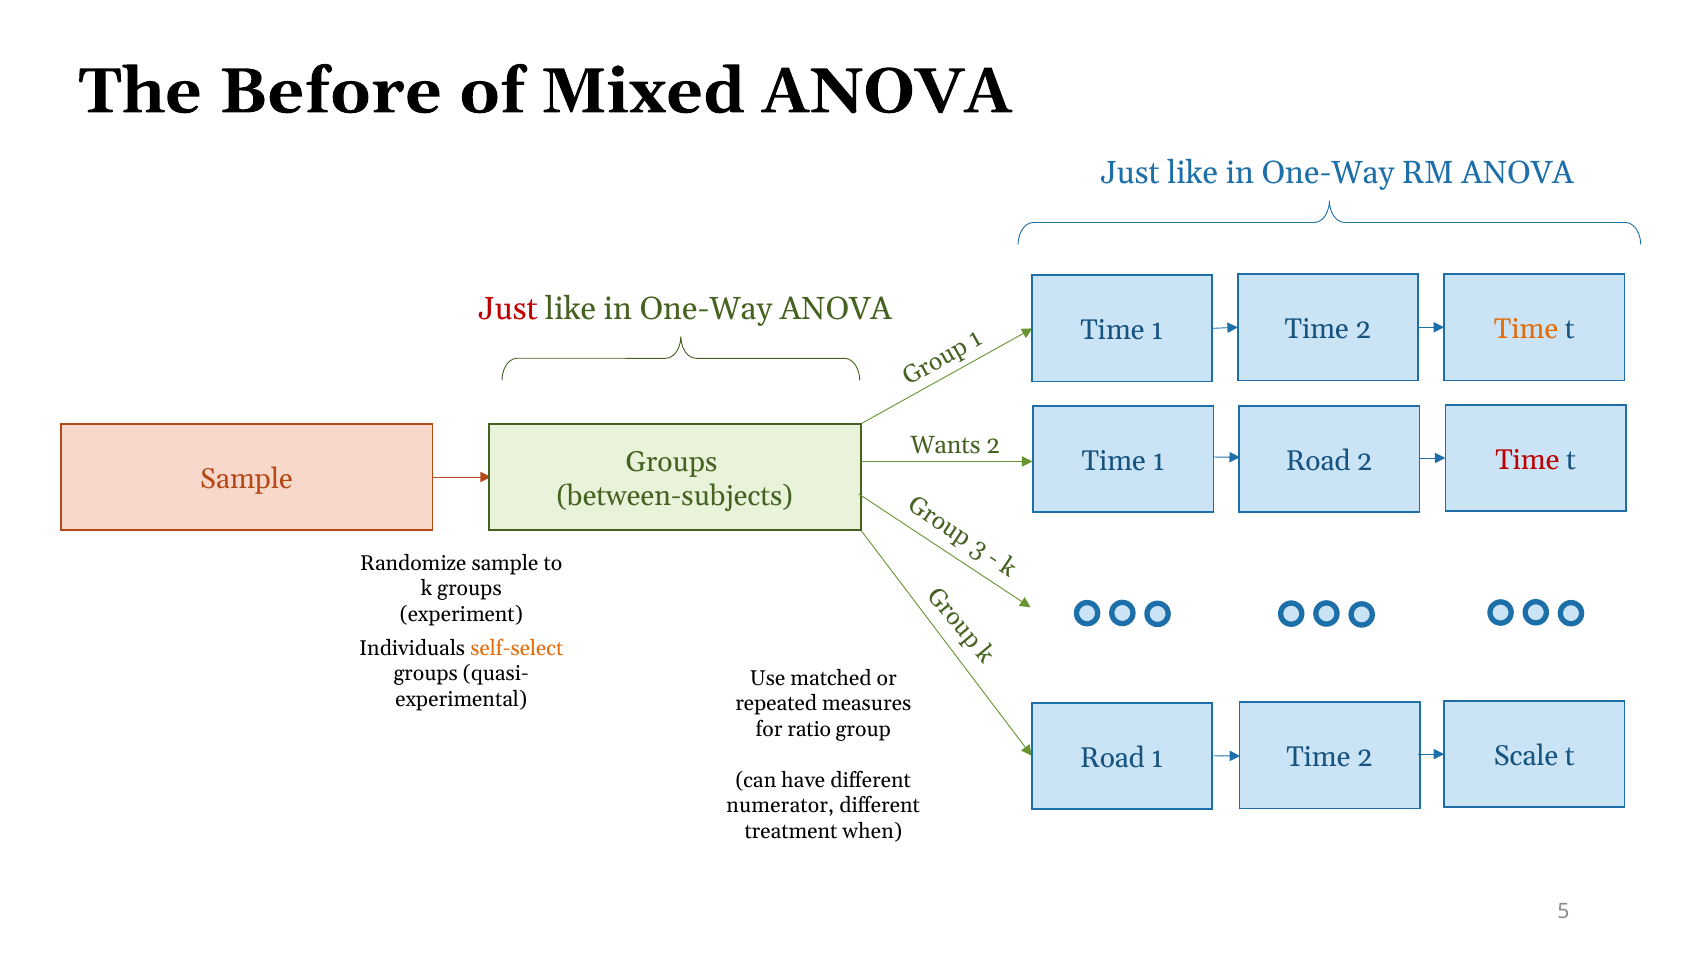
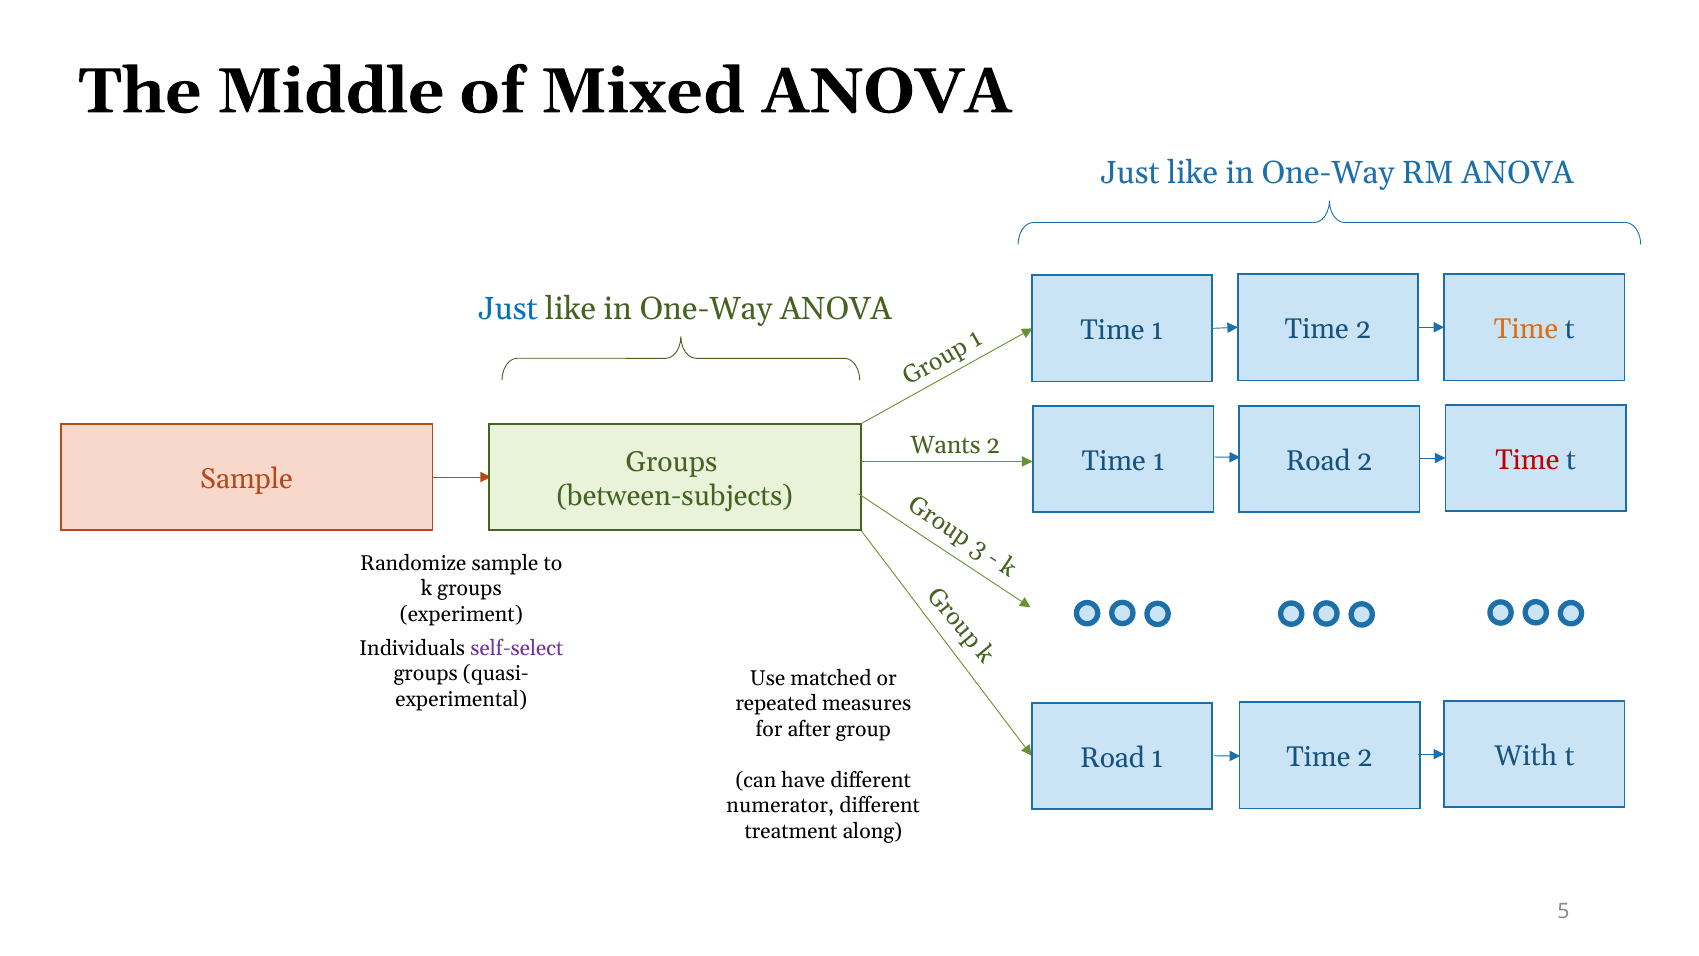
Before: Before -> Middle (331, 91)
Just colour: red -> blue (508, 309)
self-select colour: orange -> purple (517, 648)
ratio: ratio -> after (809, 729)
Scale: Scale -> With (1526, 756)
when: when -> along (872, 831)
